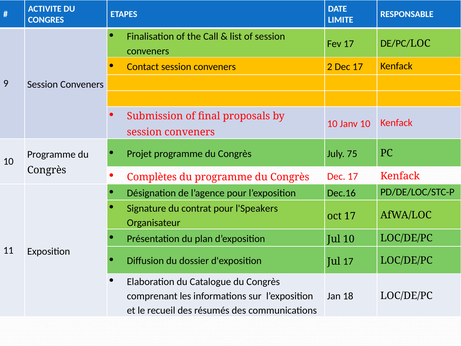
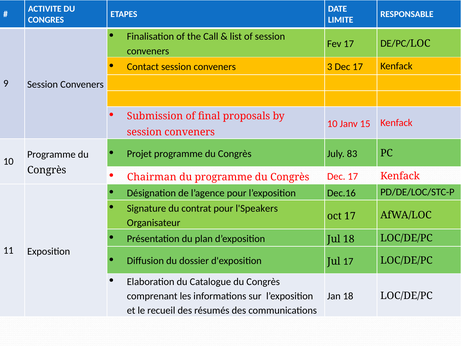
2: 2 -> 3 (330, 67)
Janv 10: 10 -> 15 (365, 124)
75: 75 -> 83 (352, 154)
Complètes: Complètes -> Chairman (152, 177)
Jul 10: 10 -> 18 (349, 239)
